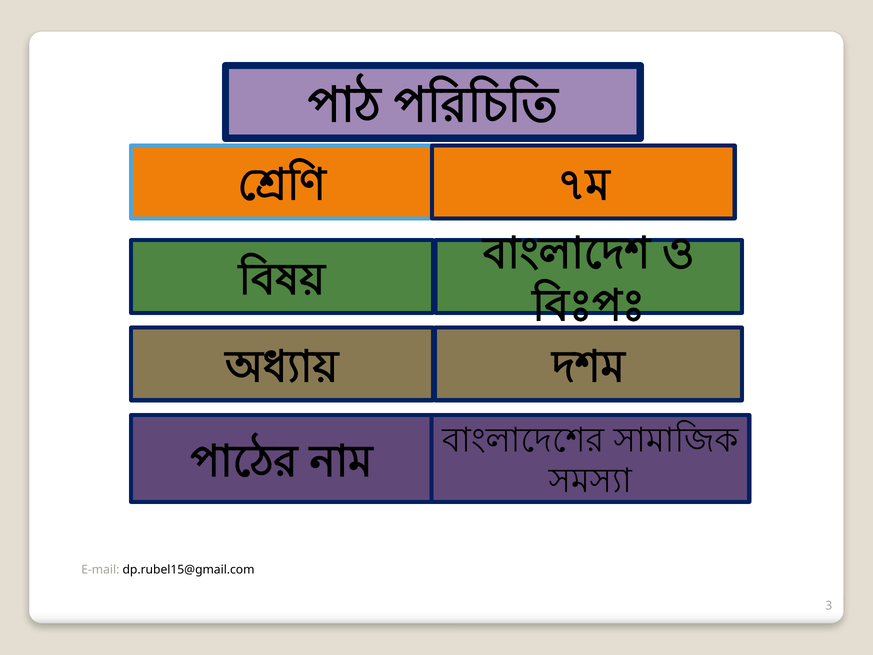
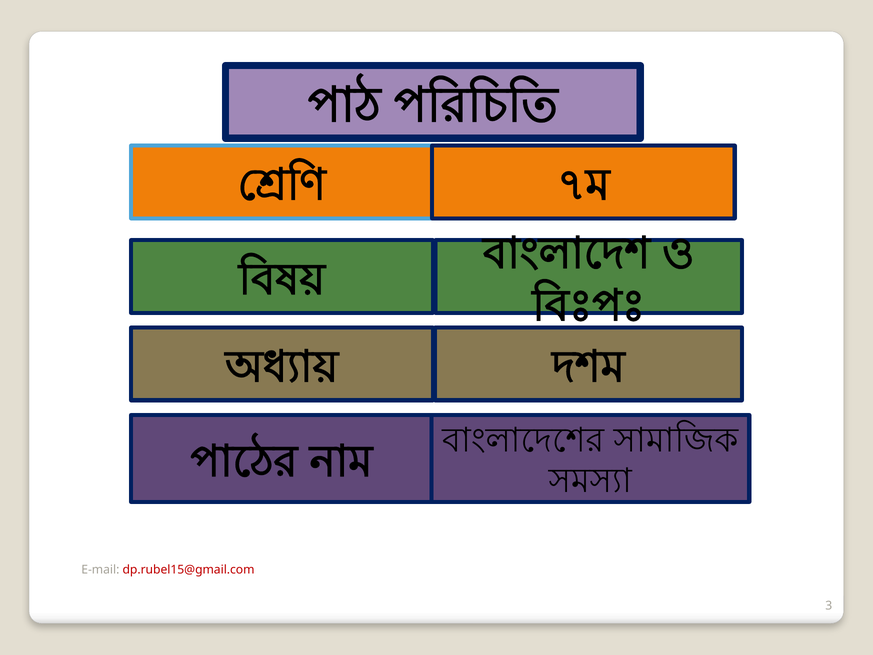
dp.rubel15@gmail.com colour: black -> red (189, 570)
